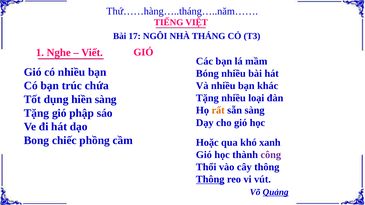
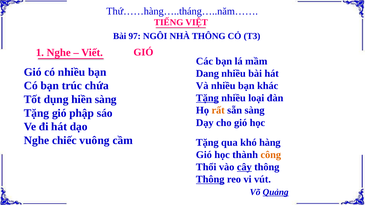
17: 17 -> 97 (135, 36)
NHÀ THÁNG: THÁNG -> THÔNG (209, 36)
Bóng: Bóng -> Dang (207, 73)
Tặng underline: none -> present (207, 98)
Bong: Bong -> Nghe (37, 140)
phồng: phồng -> vuông (95, 140)
Hoặc: Hoặc -> Tặng (207, 142)
xanh: xanh -> hàng (270, 142)
công colour: purple -> orange (271, 155)
cây underline: none -> present (244, 167)
